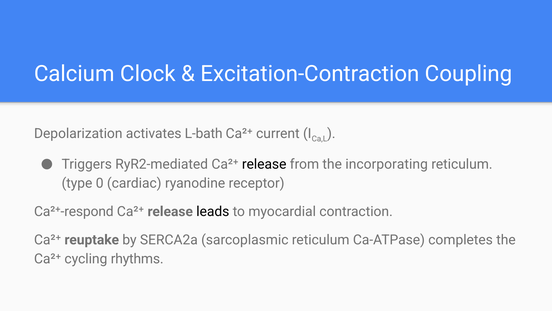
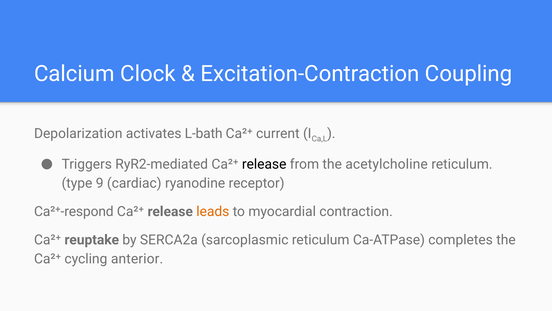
incorporating: incorporating -> acetylcholine (387, 164)
0: 0 -> 9 (100, 183)
leads colour: black -> orange (213, 211)
rhythms: rhythms -> anterior (137, 258)
